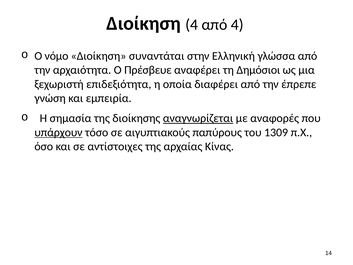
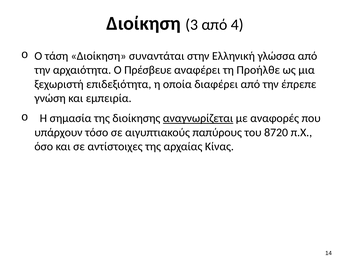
Διοίκηση 4: 4 -> 3 (192, 25)
νόμο: νόμο -> τάση (57, 56)
Δημόσιοι: Δημόσιοι -> Προήλθε (258, 70)
υπάρχουν underline: present -> none (58, 132)
1309: 1309 -> 8720 (276, 132)
